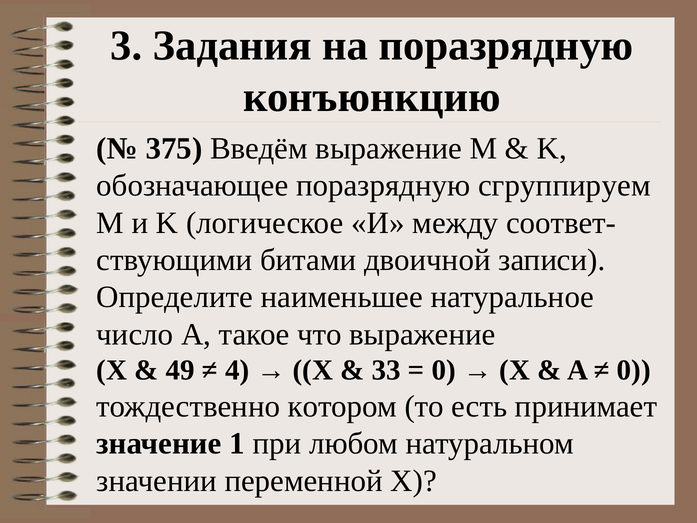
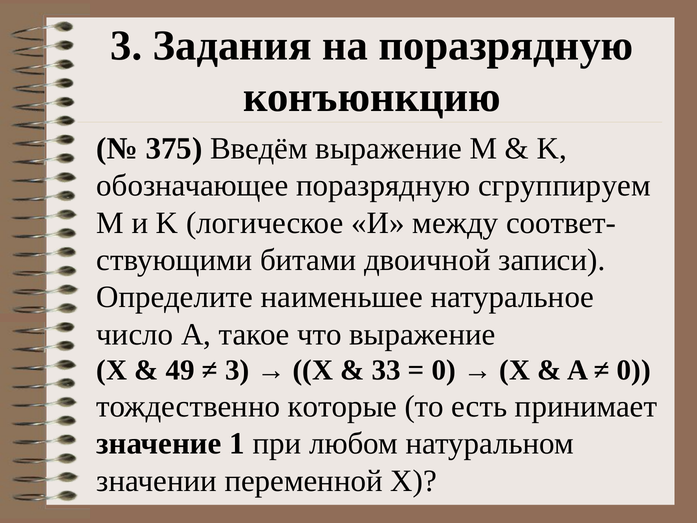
4: 4 -> 3 (237, 370)
котором: котором -> которые (342, 406)
